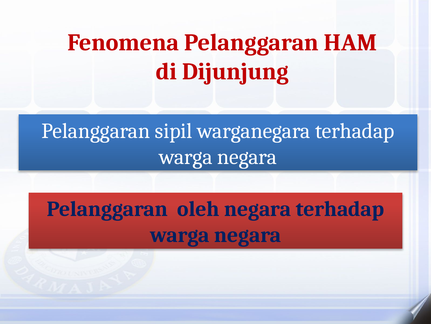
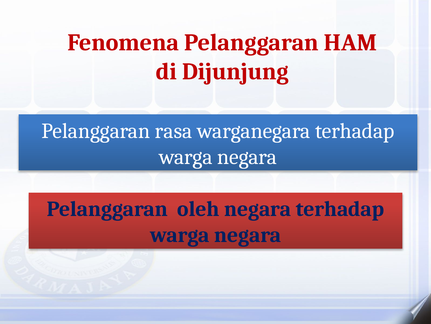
sipil: sipil -> rasa (174, 131)
